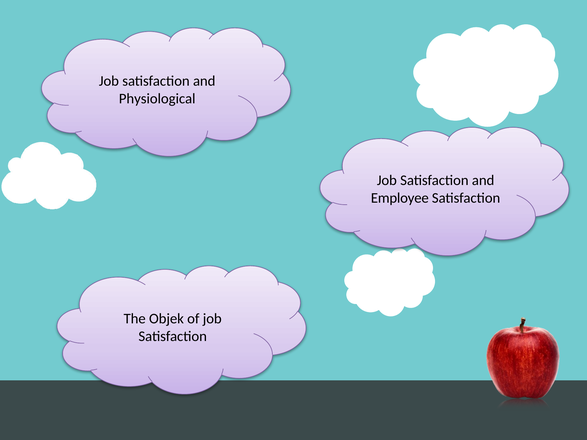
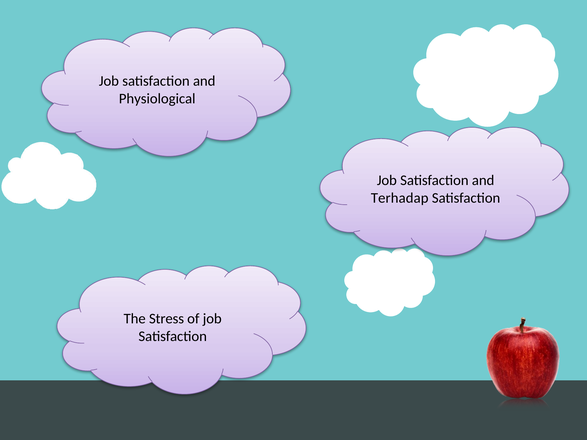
Employee: Employee -> Terhadap (400, 198)
Objek: Objek -> Stress (167, 319)
